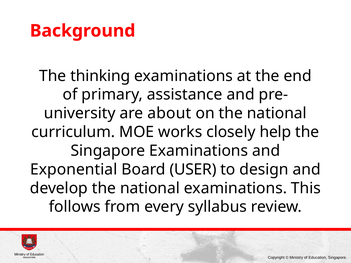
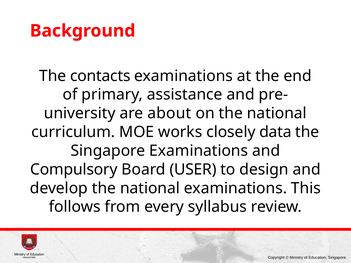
thinking: thinking -> contacts (100, 76)
help: help -> data (275, 132)
Exponential: Exponential -> Compulsory (74, 170)
